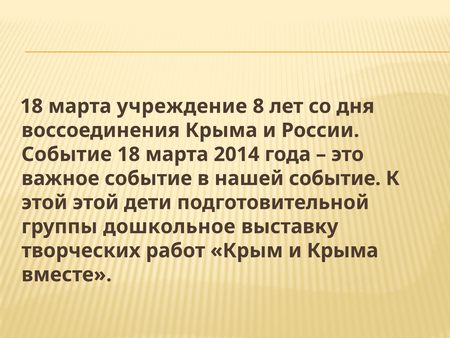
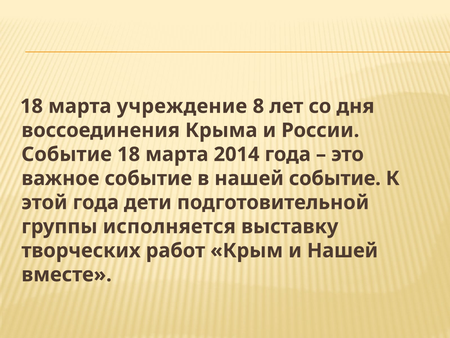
этой этой: этой -> года (96, 202)
дошкольное: дошкольное -> исполняется (169, 226)
и Крыма: Крыма -> Нашей (343, 250)
